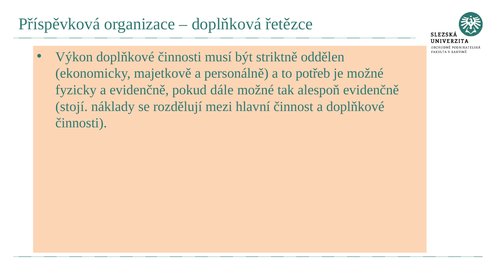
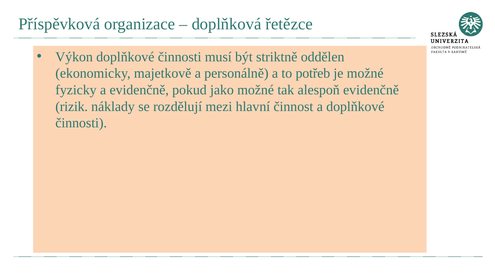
dále: dále -> jako (222, 90)
stojí: stojí -> rizik (72, 106)
